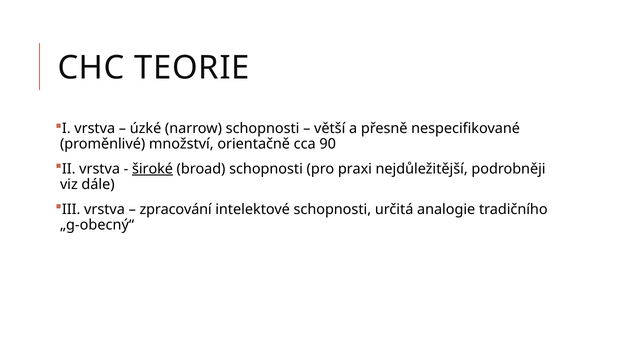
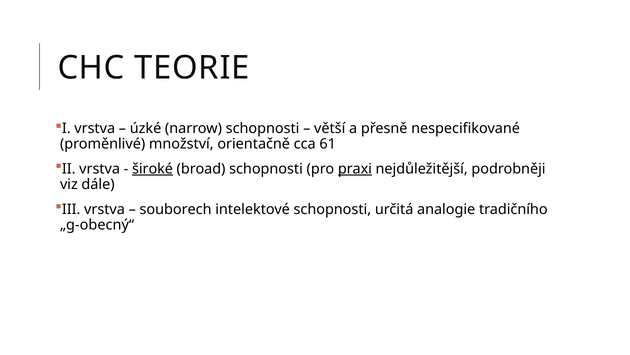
90: 90 -> 61 (328, 144)
praxi underline: none -> present (355, 169)
zpracování: zpracování -> souborech (176, 209)
